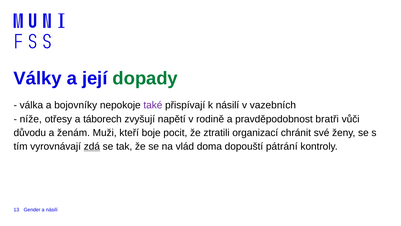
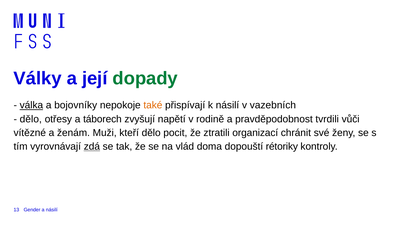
válka underline: none -> present (31, 105)
také colour: purple -> orange (153, 105)
níže: níže -> dělo (31, 119)
bratři: bratři -> tvrdili (327, 119)
důvodu: důvodu -> vítězné (30, 133)
kteří boje: boje -> dělo (151, 133)
pátrání: pátrání -> rétoriky (282, 146)
